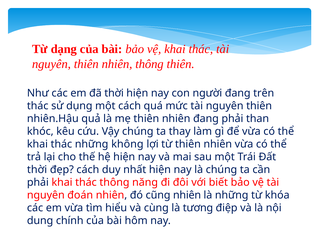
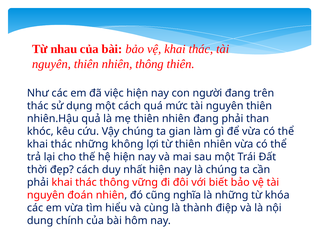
dạng: dạng -> nhau (64, 49)
đã thời: thời -> việc (114, 93)
thay: thay -> gian (180, 131)
năng: năng -> vững (145, 182)
cũng nhiên: nhiên -> nghĩa (187, 195)
tương: tương -> thành (198, 208)
